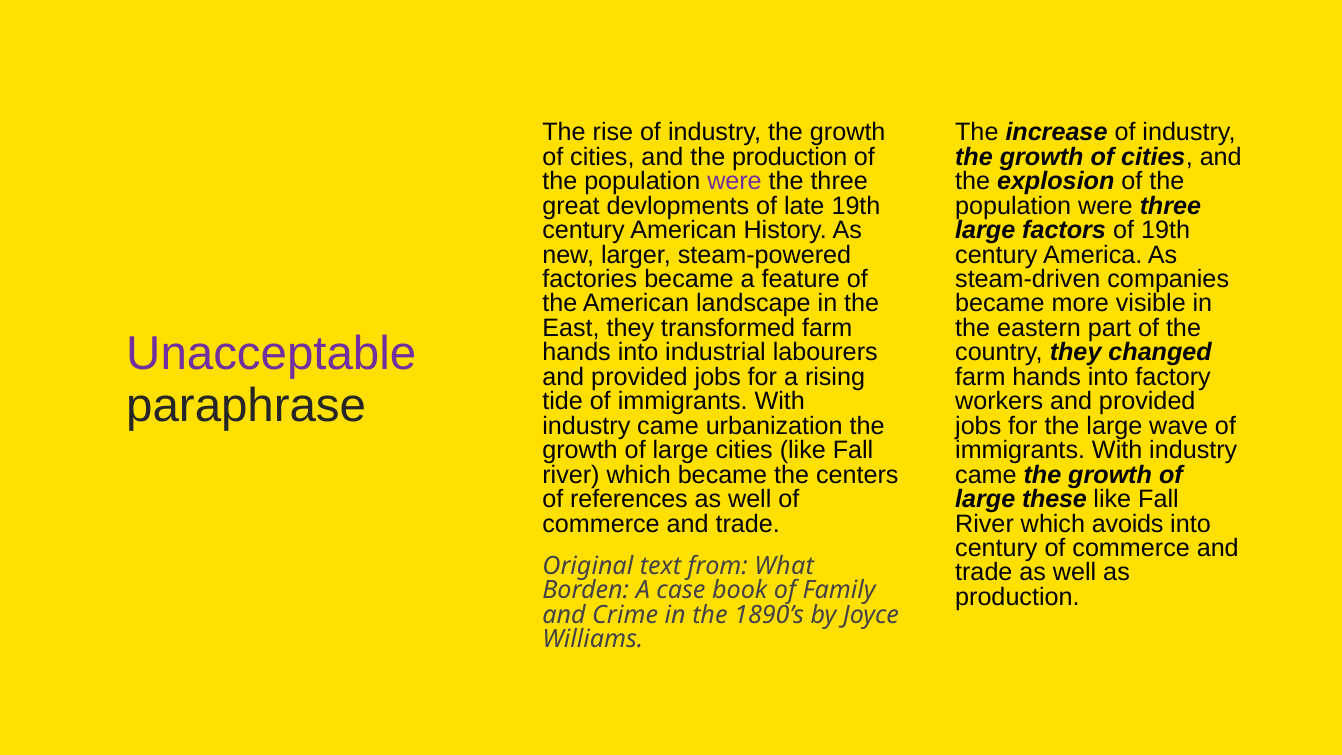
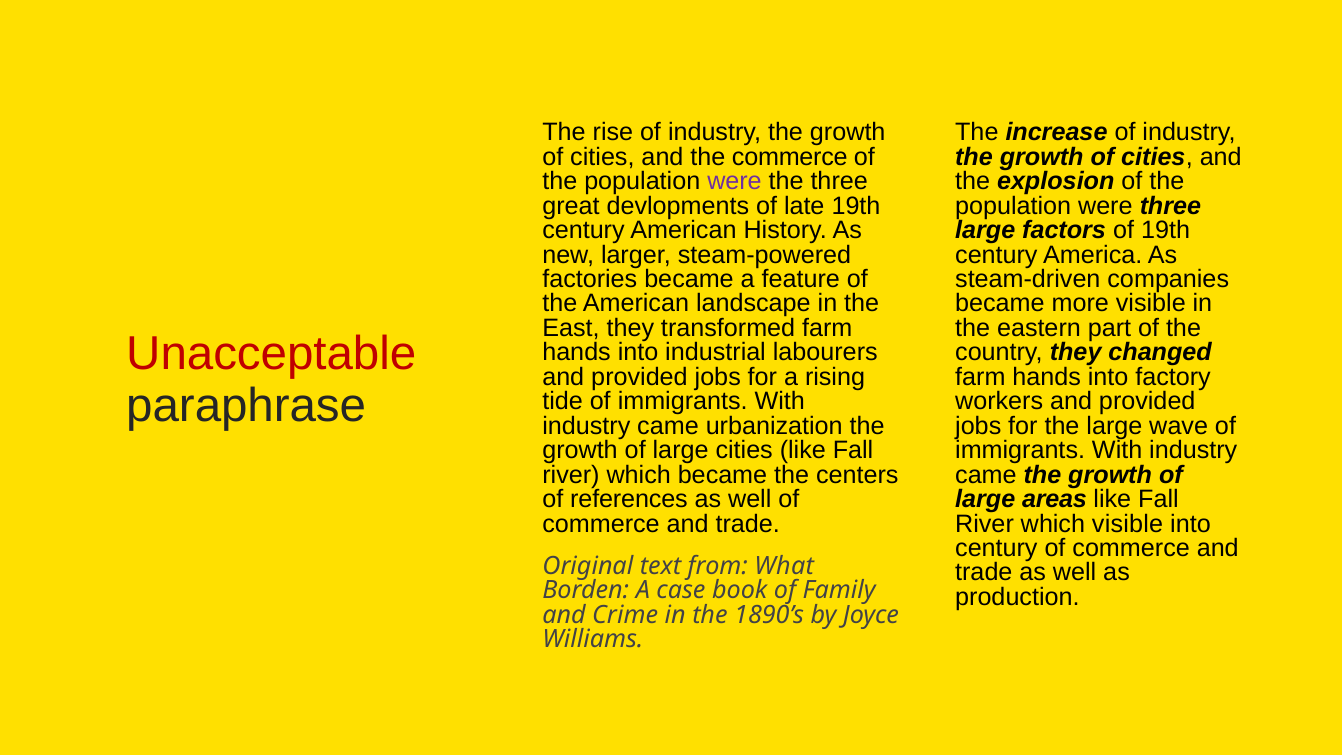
the production: production -> commerce (790, 157)
Unacceptable colour: purple -> red (271, 354)
these: these -> areas (1054, 499)
which avoids: avoids -> visible (1128, 524)
